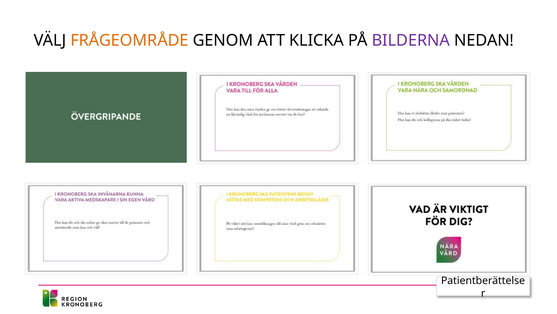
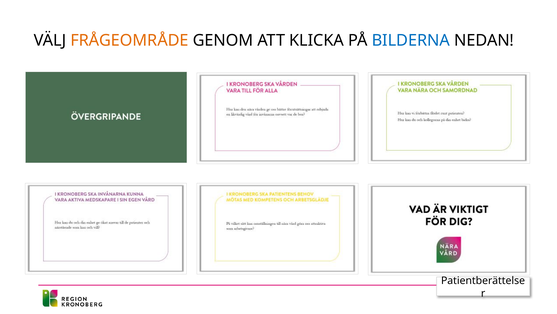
BILDERNA colour: purple -> blue (411, 41)
